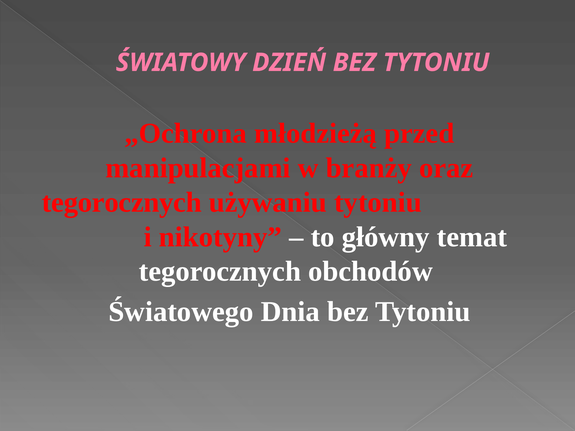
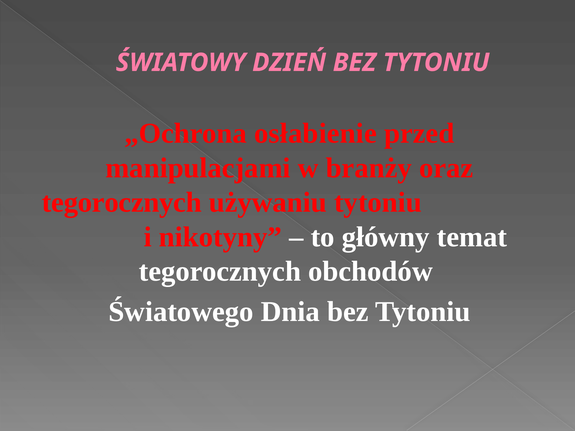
młodzieżą: młodzieżą -> osłabienie (315, 134)
